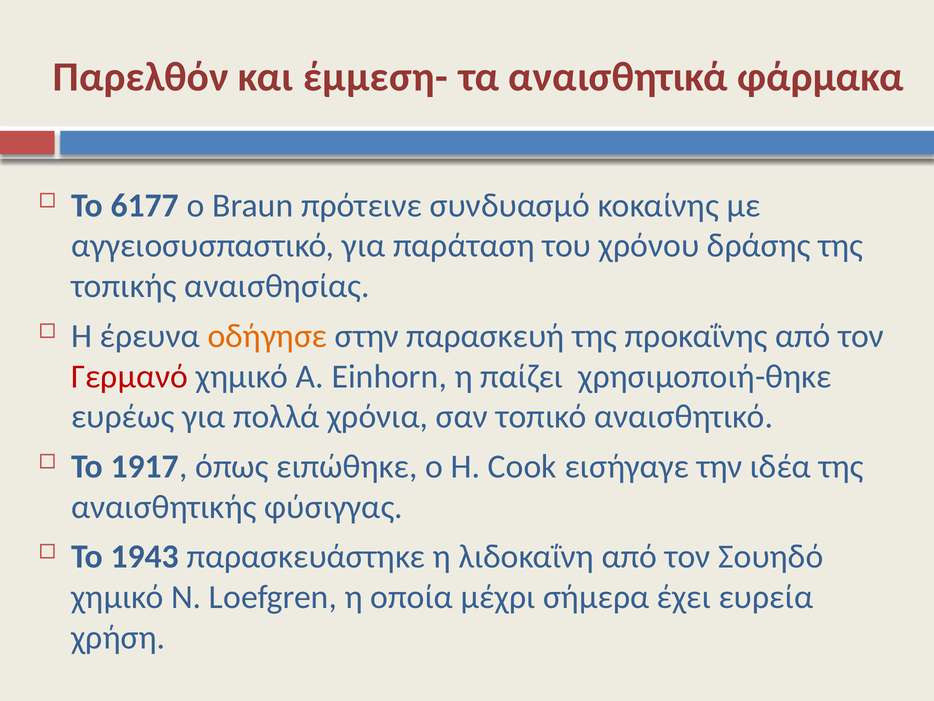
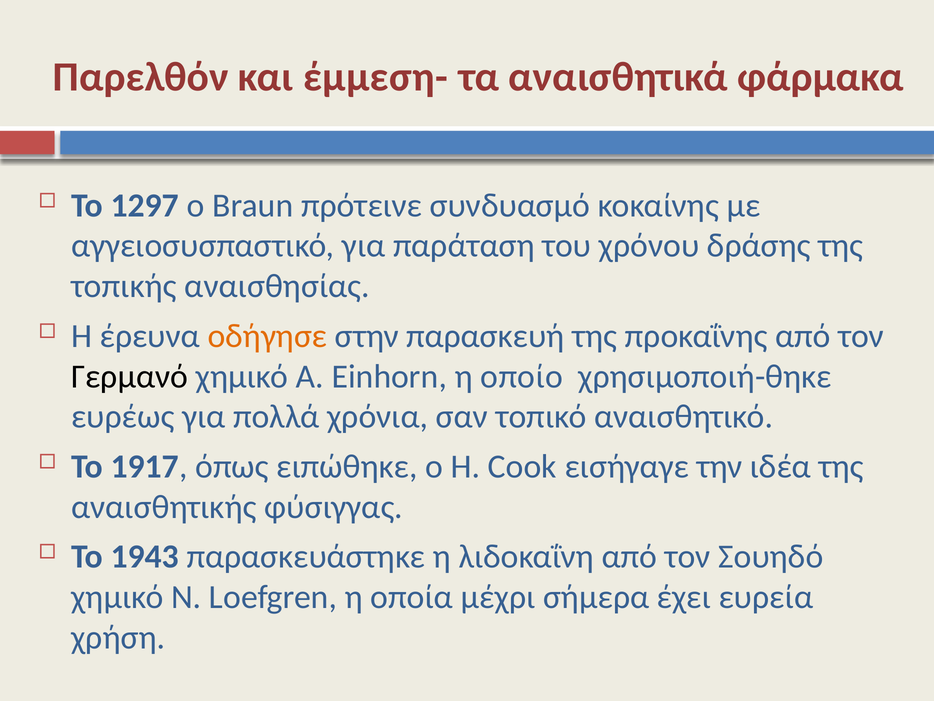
6177: 6177 -> 1297 (145, 205)
Γερμανό colour: red -> black (130, 376)
παίζει: παίζει -> οποίο (522, 376)
